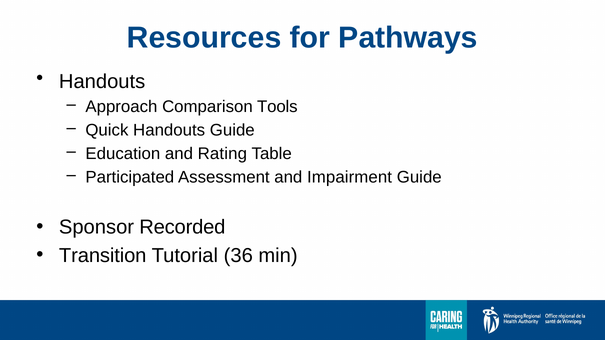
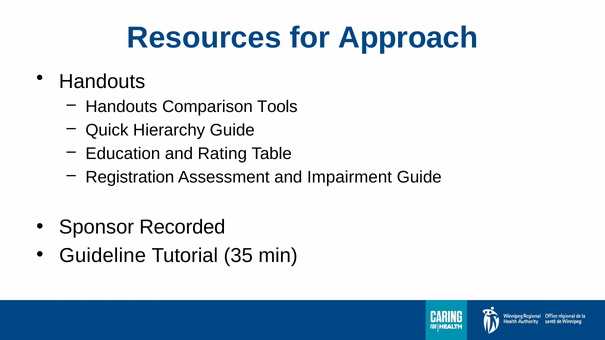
Pathways: Pathways -> Approach (408, 38)
Approach: Approach -> Handouts (121, 107)
Quick Handouts: Handouts -> Hierarchy (169, 130)
Participated: Participated -> Registration (130, 177)
Transition: Transition -> Guideline (103, 256)
36: 36 -> 35 (238, 256)
